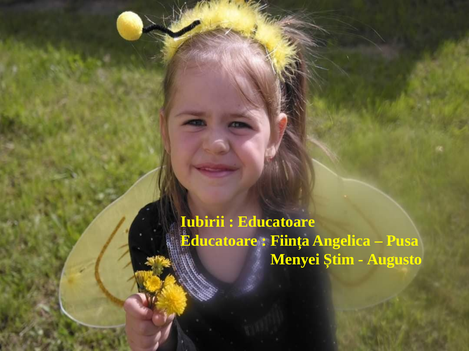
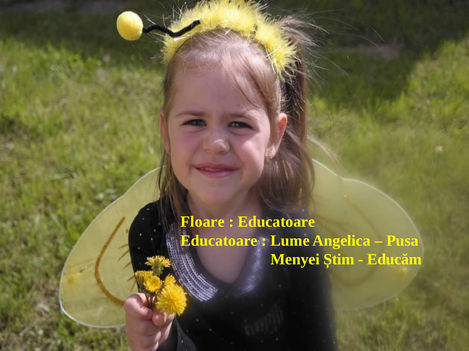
Iubirii: Iubirii -> Floare (203, 222)
Ființa: Ființa -> Lume (290, 241)
Augusto: Augusto -> Educăm (395, 260)
